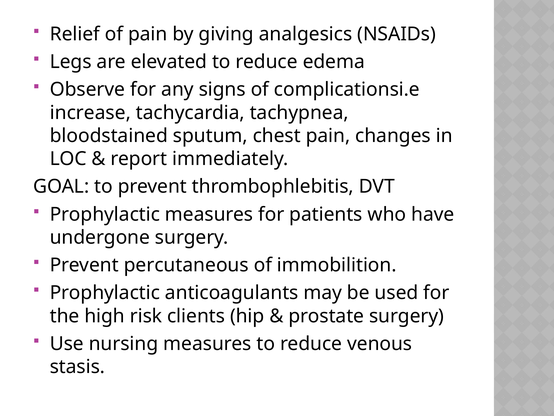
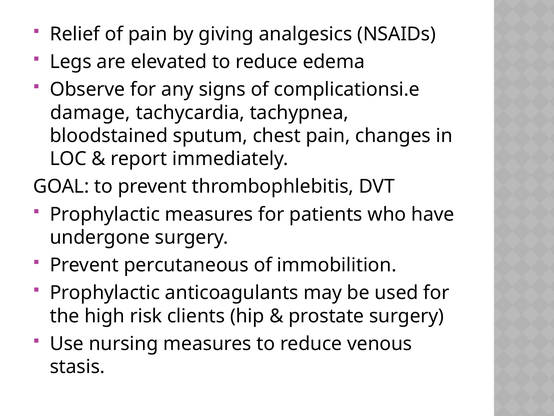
increase: increase -> damage (90, 113)
